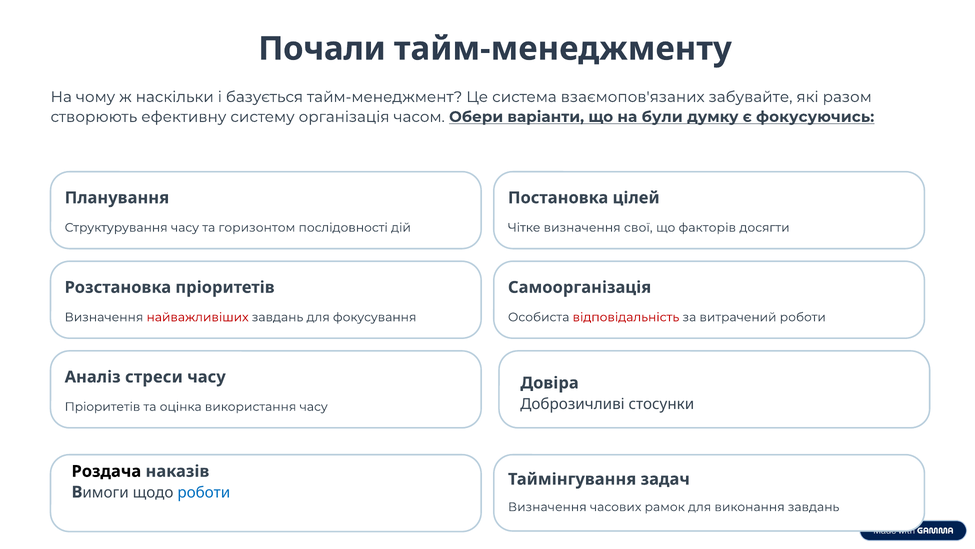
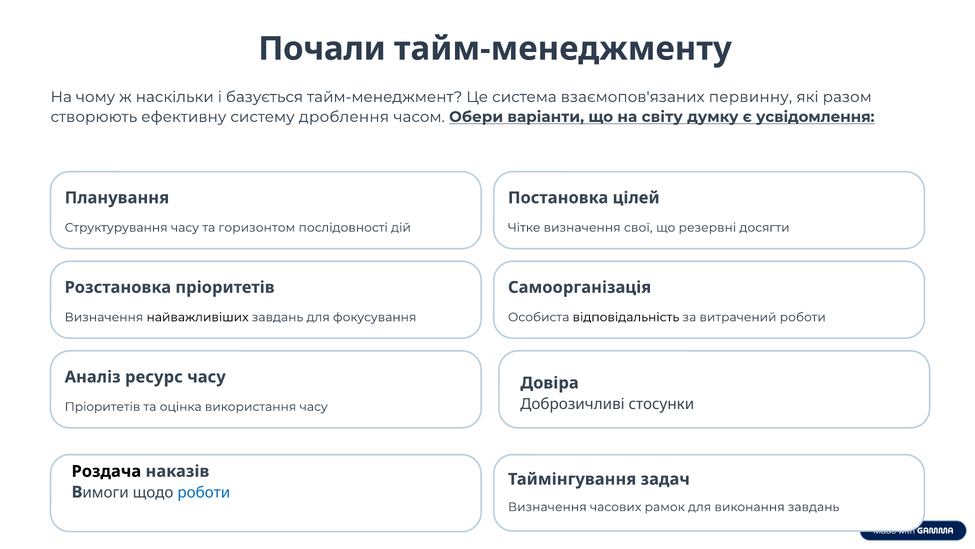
забувайте: забувайте -> первинну (750, 97)
організація: організація -> дроблення (344, 117)
були: були -> світу (662, 117)
фокусуючись: фокусуючись -> усвідомлення (815, 117)
факторів: факторів -> резервні (707, 227)
найважливіших colour: red -> black (198, 317)
відповідальність colour: red -> black (626, 317)
стреси: стреси -> ресурс (154, 377)
